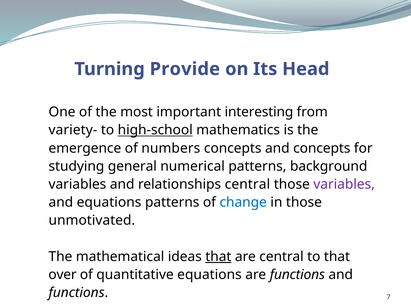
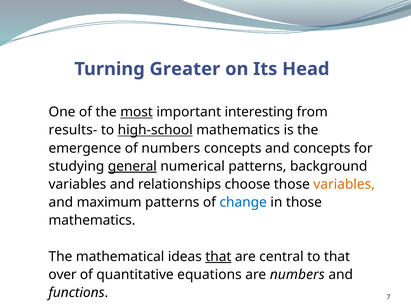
Provide: Provide -> Greater (185, 69)
most underline: none -> present (137, 112)
variety-: variety- -> results- (73, 130)
general underline: none -> present (132, 166)
relationships central: central -> choose (248, 184)
variables colour: purple -> orange (344, 184)
and equations: equations -> maximum (109, 203)
unmotivated: unmotivated -> mathematics (92, 221)
are functions: functions -> numbers (297, 275)
